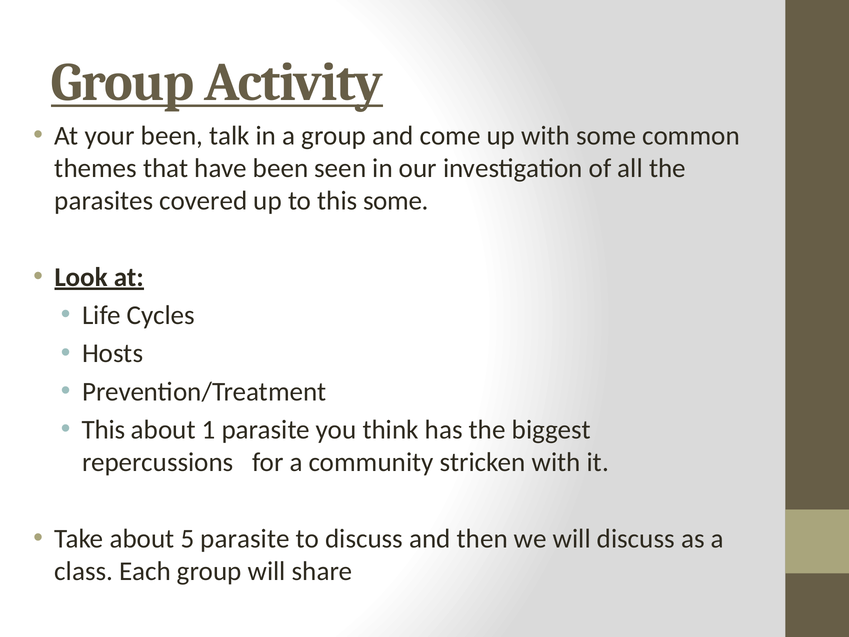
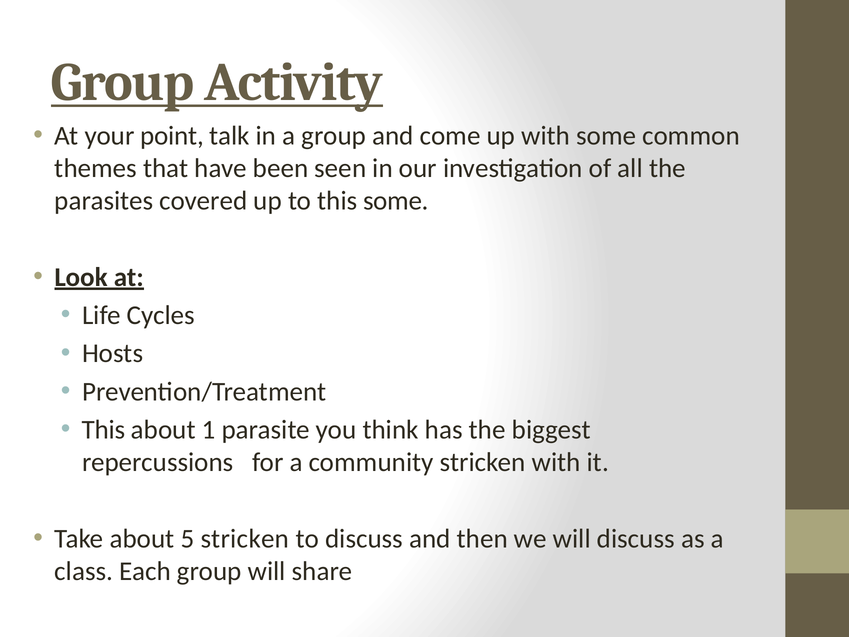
your been: been -> point (172, 136)
5 parasite: parasite -> stricken (245, 539)
